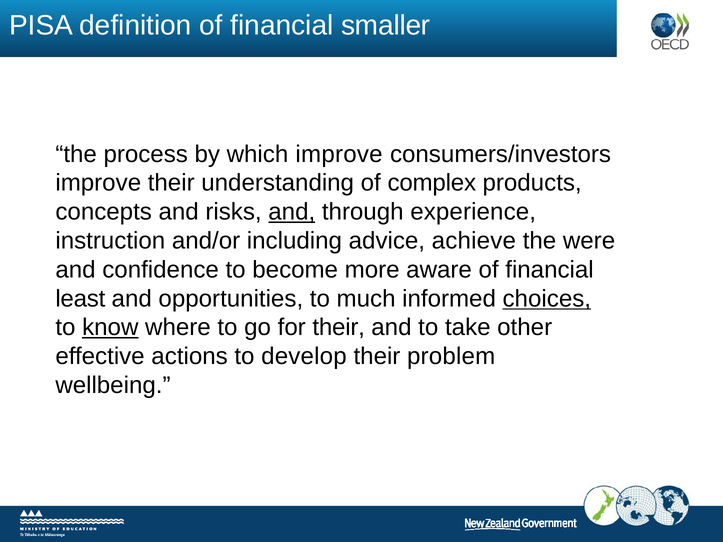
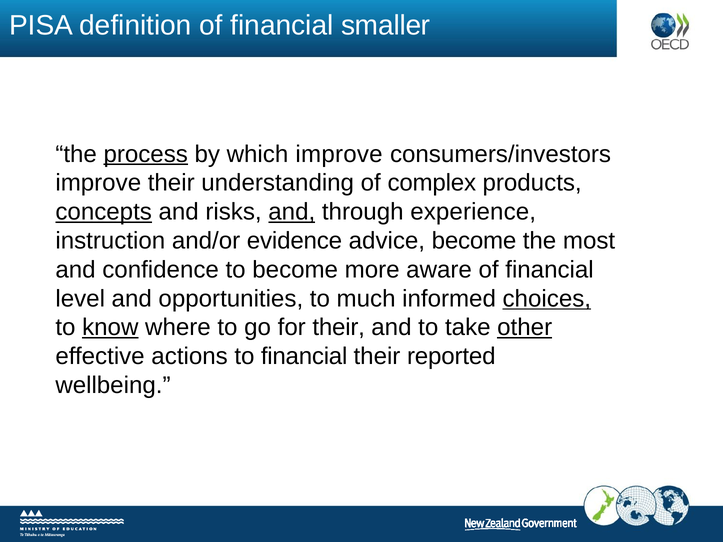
process underline: none -> present (146, 154)
concepts underline: none -> present (104, 212)
including: including -> evidence (294, 241)
advice achieve: achieve -> become (474, 241)
were: were -> most (589, 241)
least: least -> level (80, 299)
other underline: none -> present (525, 328)
to develop: develop -> financial (304, 357)
problem: problem -> reported (451, 357)
